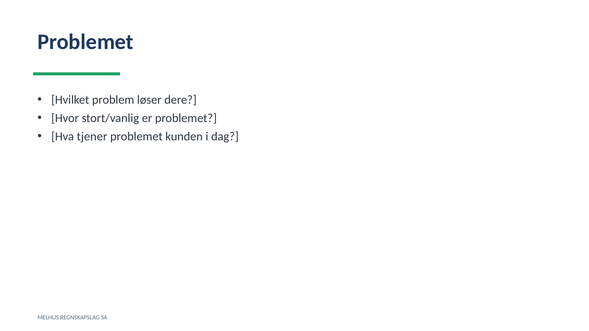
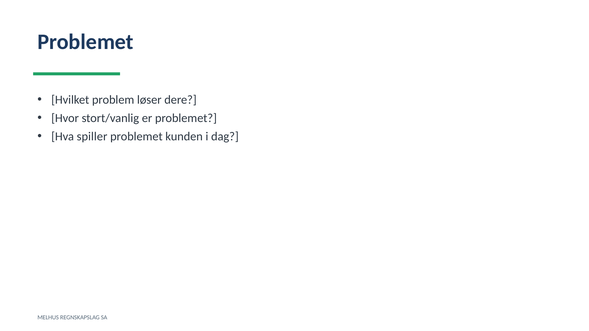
tjener: tjener -> spiller (92, 137)
